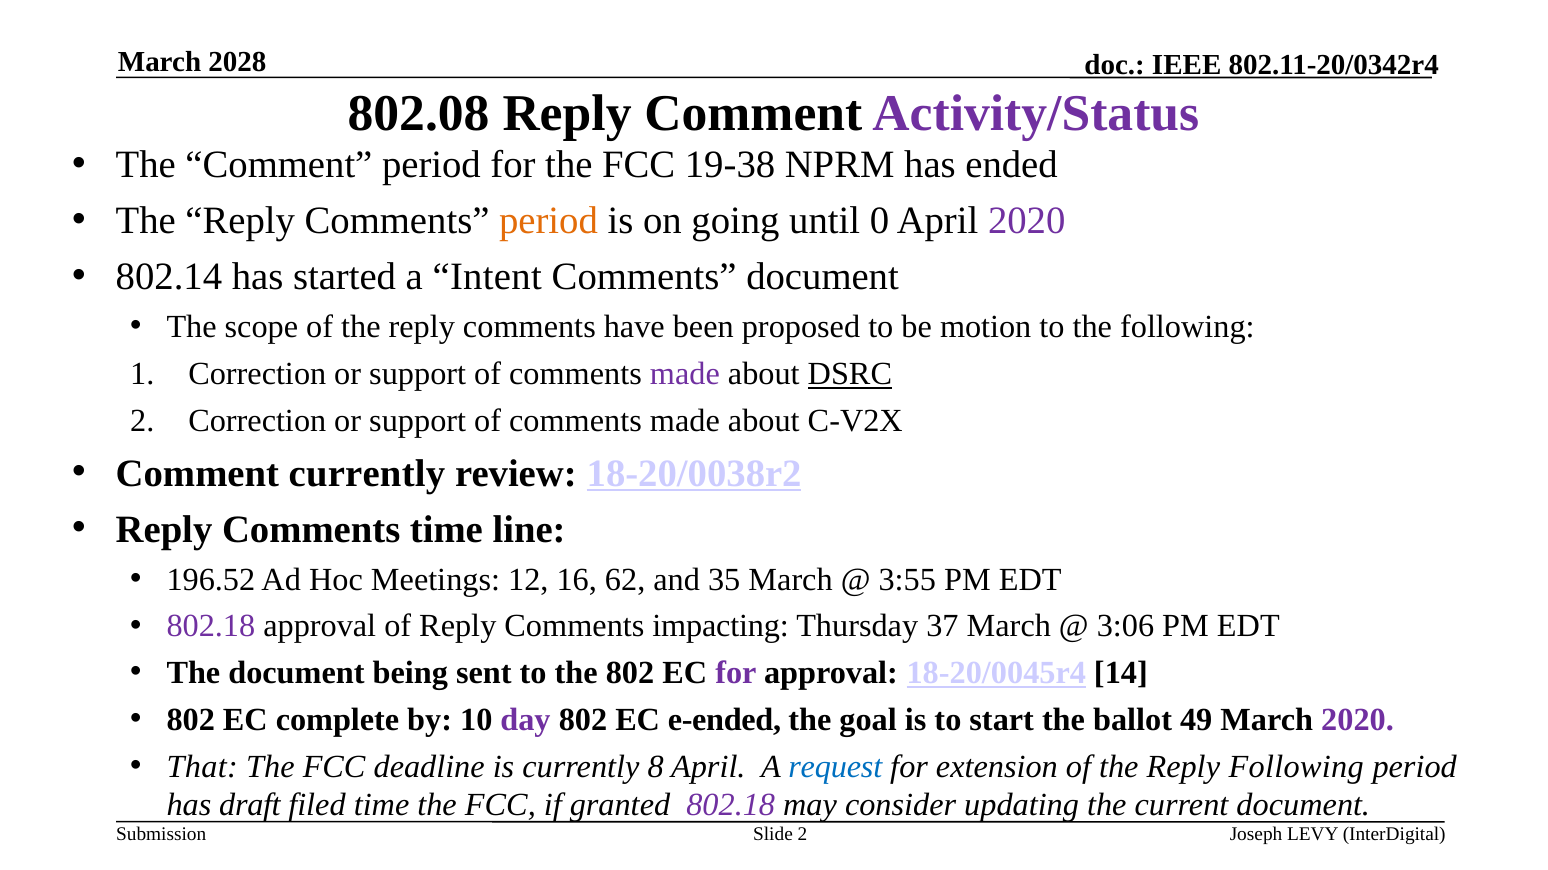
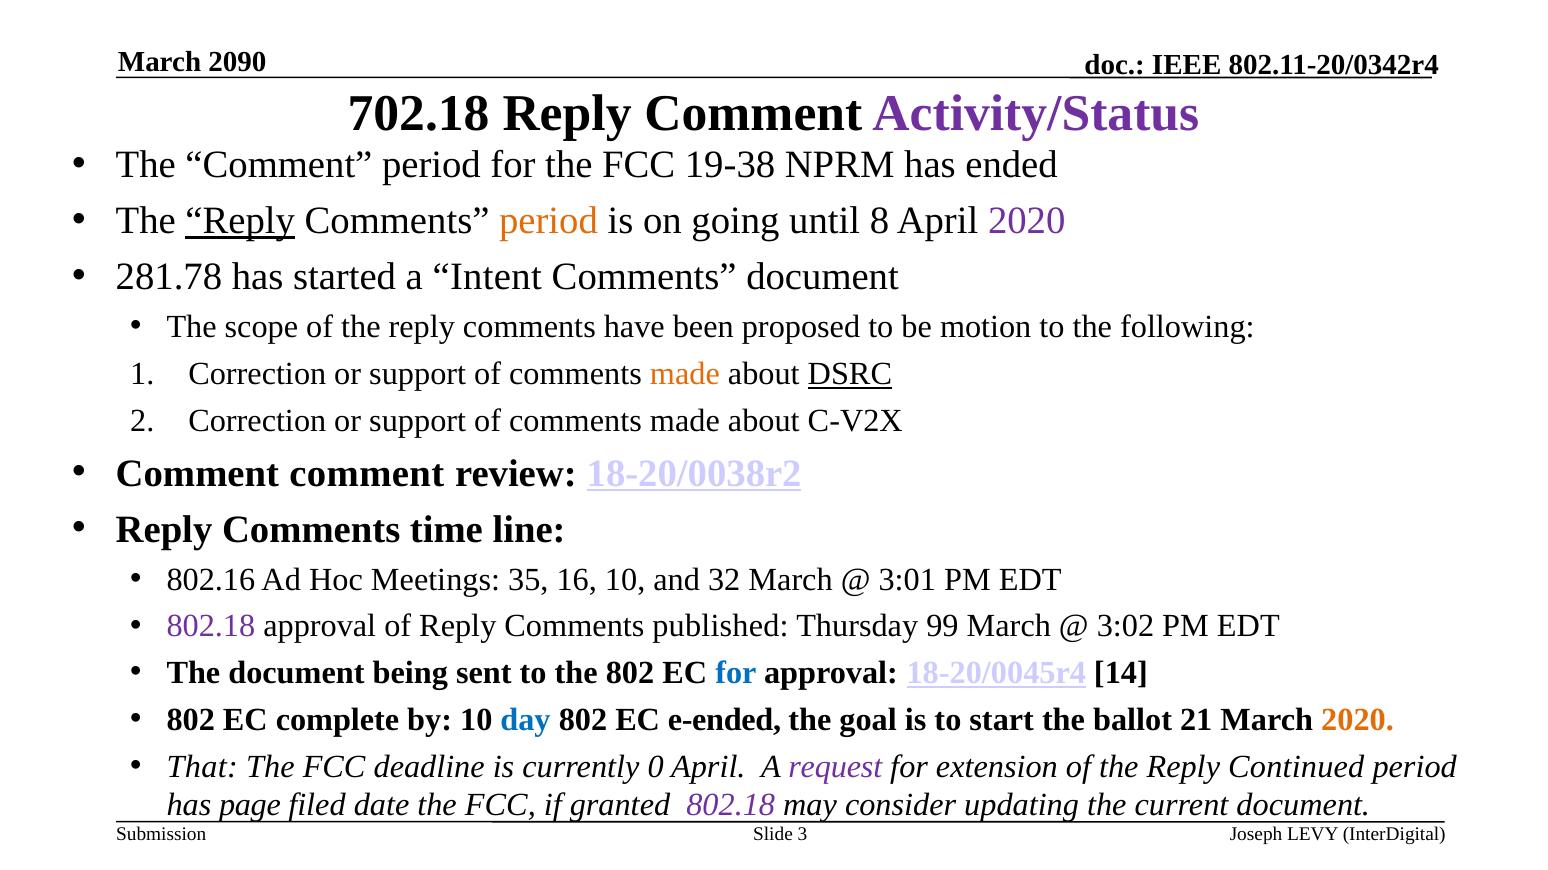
2028: 2028 -> 2090 (237, 62)
802.08: 802.08 -> 702.18 (419, 113)
Reply underline: none -> present (240, 221)
0: 0 -> 8 (880, 221)
802.14: 802.14 -> 281.78 (169, 277)
made colour: purple -> orange (685, 374)
Comment currently: currently -> comment (367, 474)
196.52: 196.52 -> 802.16 (211, 580)
12: 12 -> 35 (528, 580)
16 62: 62 -> 10 (625, 580)
35: 35 -> 32 (724, 580)
3:55: 3:55 -> 3:01 (907, 580)
impacting: impacting -> published (720, 627)
37: 37 -> 99 (942, 627)
3:06: 3:06 -> 3:02 (1126, 627)
for colour: purple -> blue (736, 674)
day colour: purple -> blue (526, 720)
49: 49 -> 21 (1196, 720)
2020 colour: purple -> orange (1358, 720)
8: 8 -> 0 (656, 767)
request colour: blue -> purple (835, 767)
Reply Following: Following -> Continued (1296, 767)
draft: draft -> page (250, 806)
filed time: time -> date (382, 806)
Slide 2: 2 -> 3 (803, 835)
